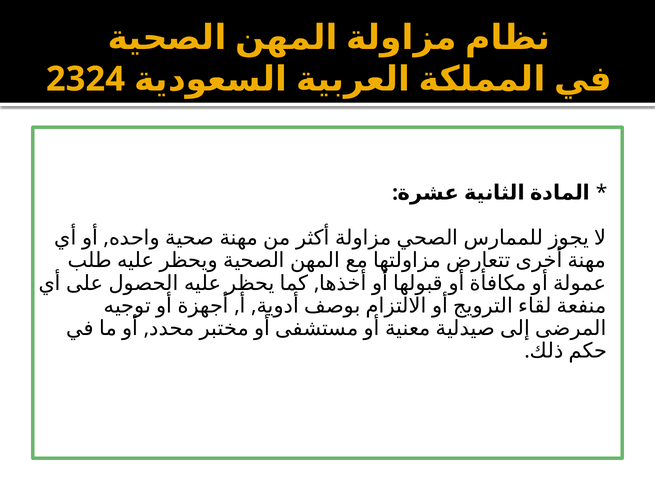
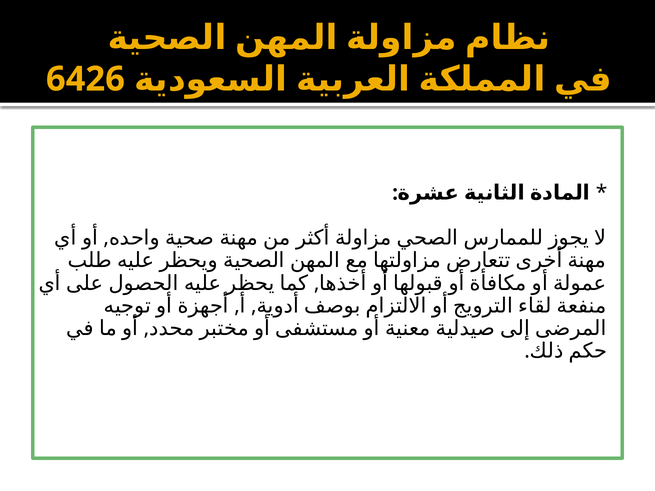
2324: 2324 -> 6426 (85, 79)
